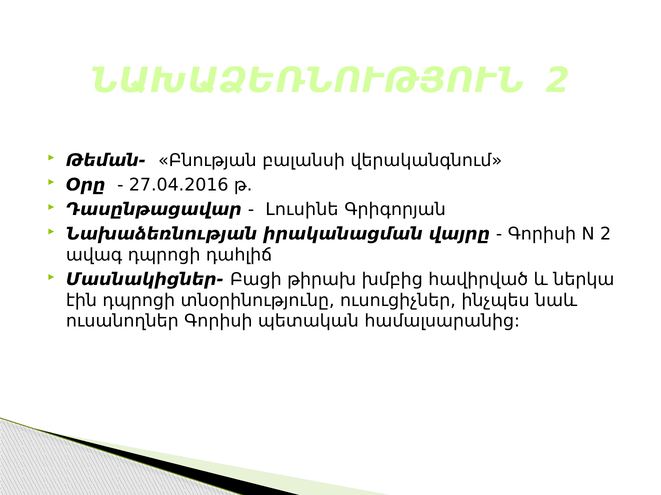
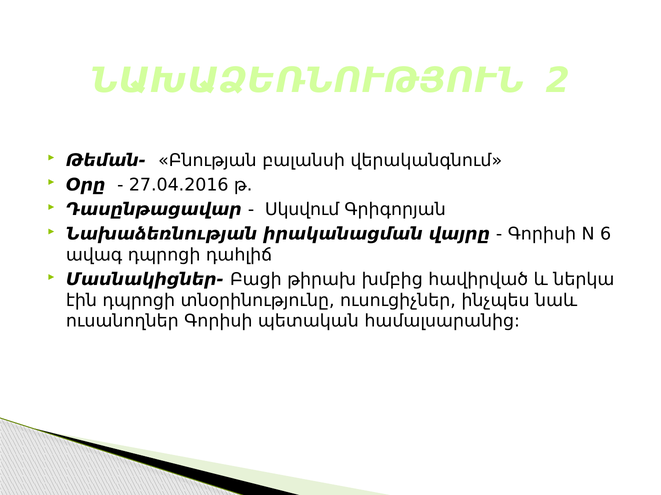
Լուսինե: Լուսինե -> Սկսվում (302, 210)
N 2: 2 -> 6 (606, 234)
